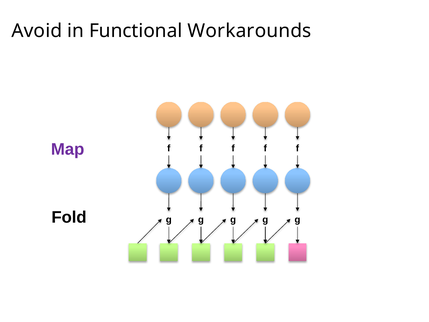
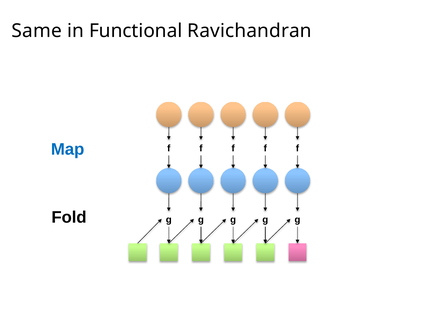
Avoid: Avoid -> Same (37, 31)
Workarounds: Workarounds -> Ravichandran (250, 31)
Map colour: purple -> blue (68, 149)
